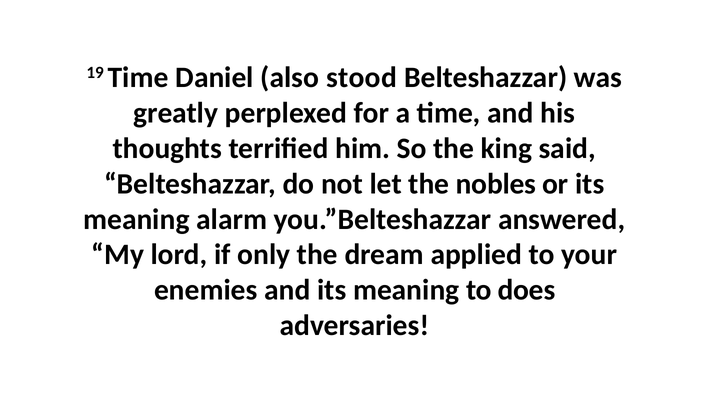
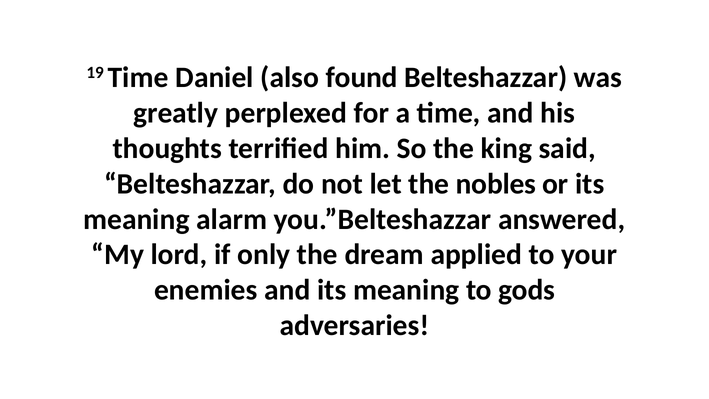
stood: stood -> found (362, 77)
does: does -> gods (527, 290)
